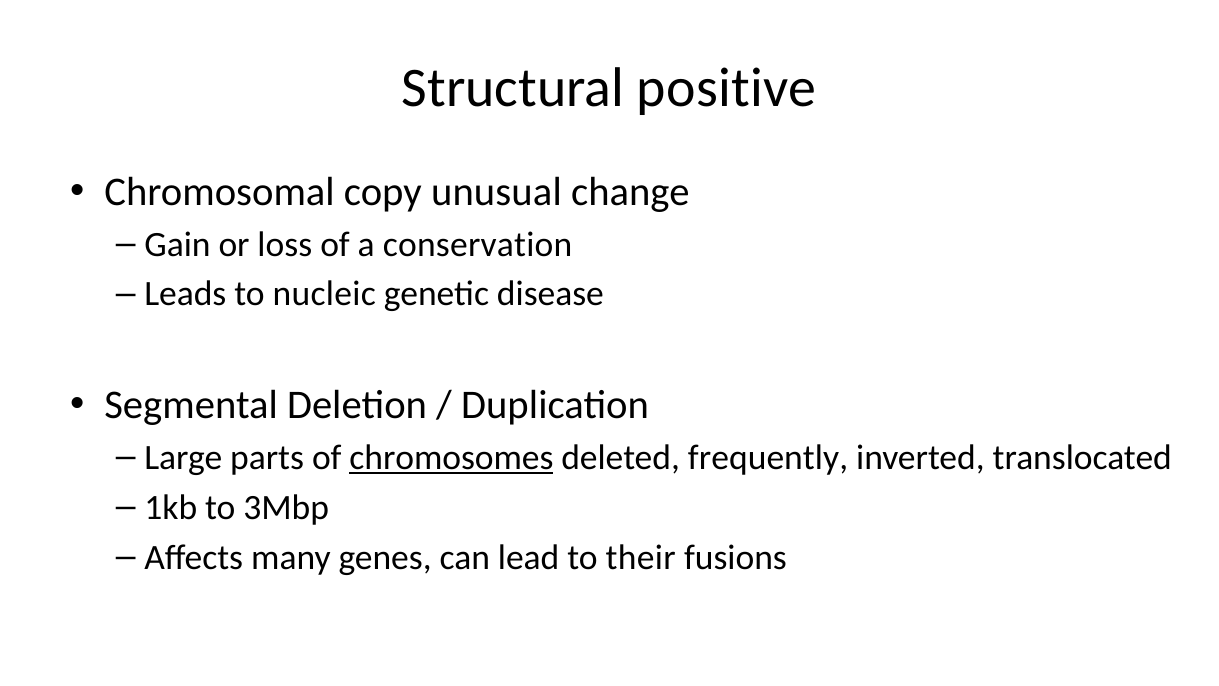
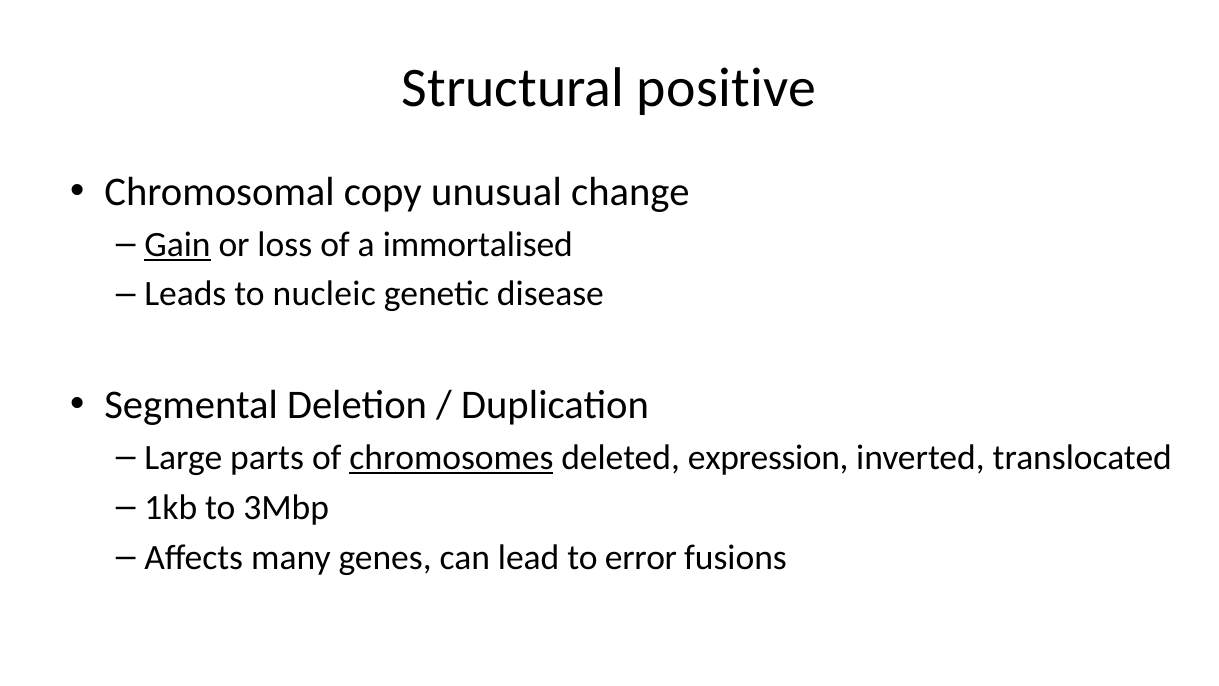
Gain underline: none -> present (177, 244)
conservation: conservation -> immortalised (478, 244)
frequently: frequently -> expression (768, 458)
their: their -> error (641, 557)
